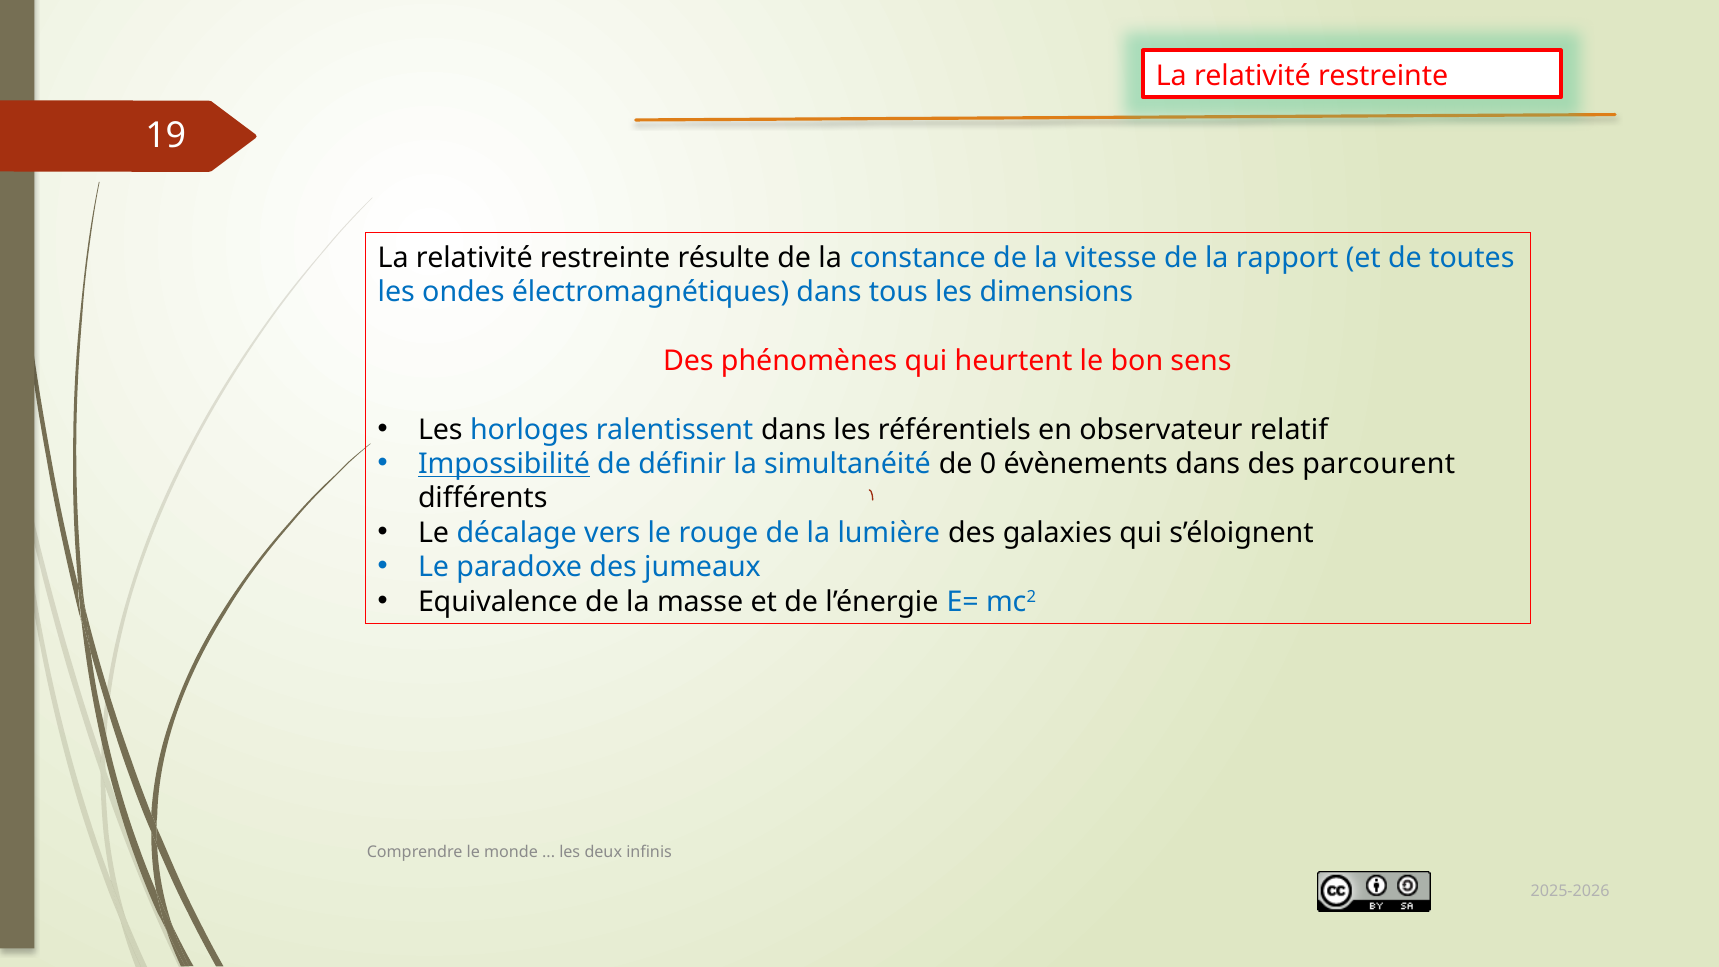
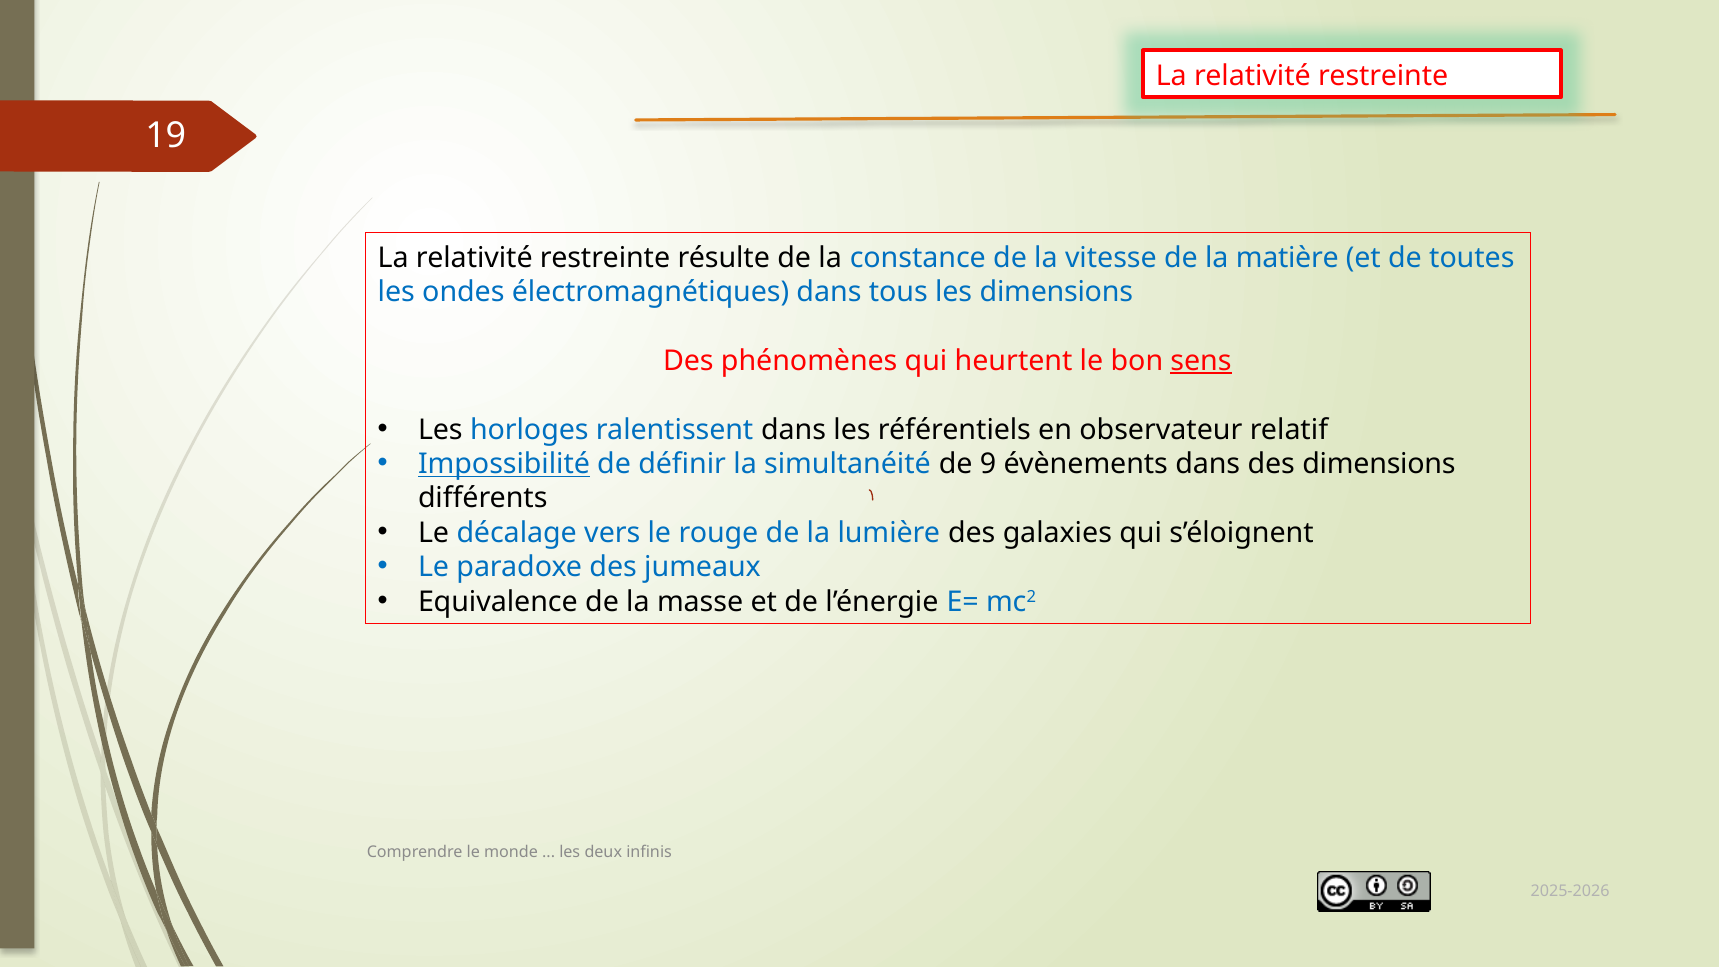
rapport: rapport -> matière (1287, 258)
sens underline: none -> present (1201, 361)
0: 0 -> 9 (988, 464)
des parcourent: parcourent -> dimensions (1379, 464)
